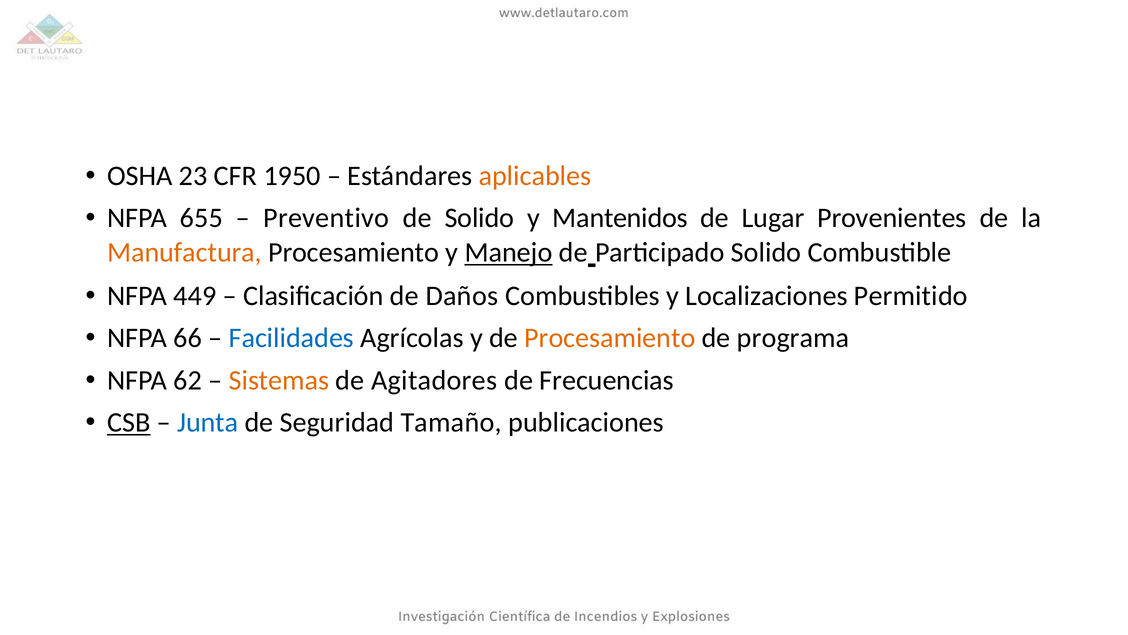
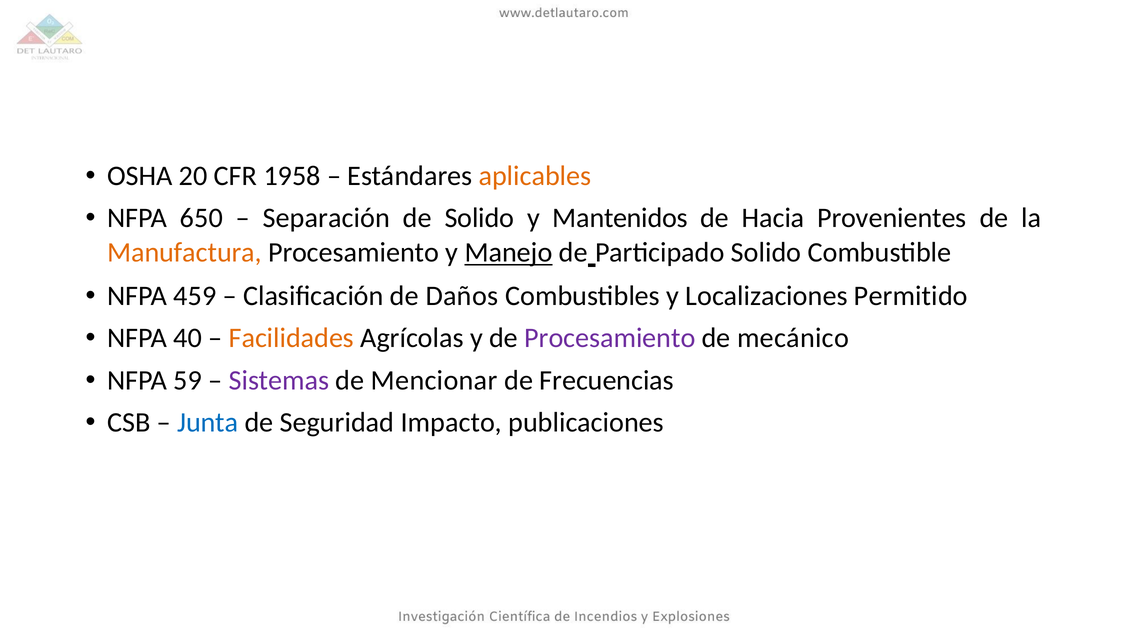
23: 23 -> 20 (193, 176)
1950: 1950 -> 1958 (292, 176)
655: 655 -> 650 (201, 218)
Preventivo: Preventivo -> Separación (326, 218)
Lugar: Lugar -> Hacia (773, 218)
449: 449 -> 459 (195, 296)
66: 66 -> 40 (188, 338)
Facilidades colour: blue -> orange (291, 338)
Procesamiento colour: orange -> purple (610, 338)
programa: programa -> mecánico (793, 338)
62: 62 -> 59 (188, 380)
Sistemas colour: orange -> purple (279, 380)
Agitadores: Agitadores -> Mencionar (434, 380)
CSB underline: present -> none (129, 422)
Tamaño: Tamaño -> Impacto (451, 422)
